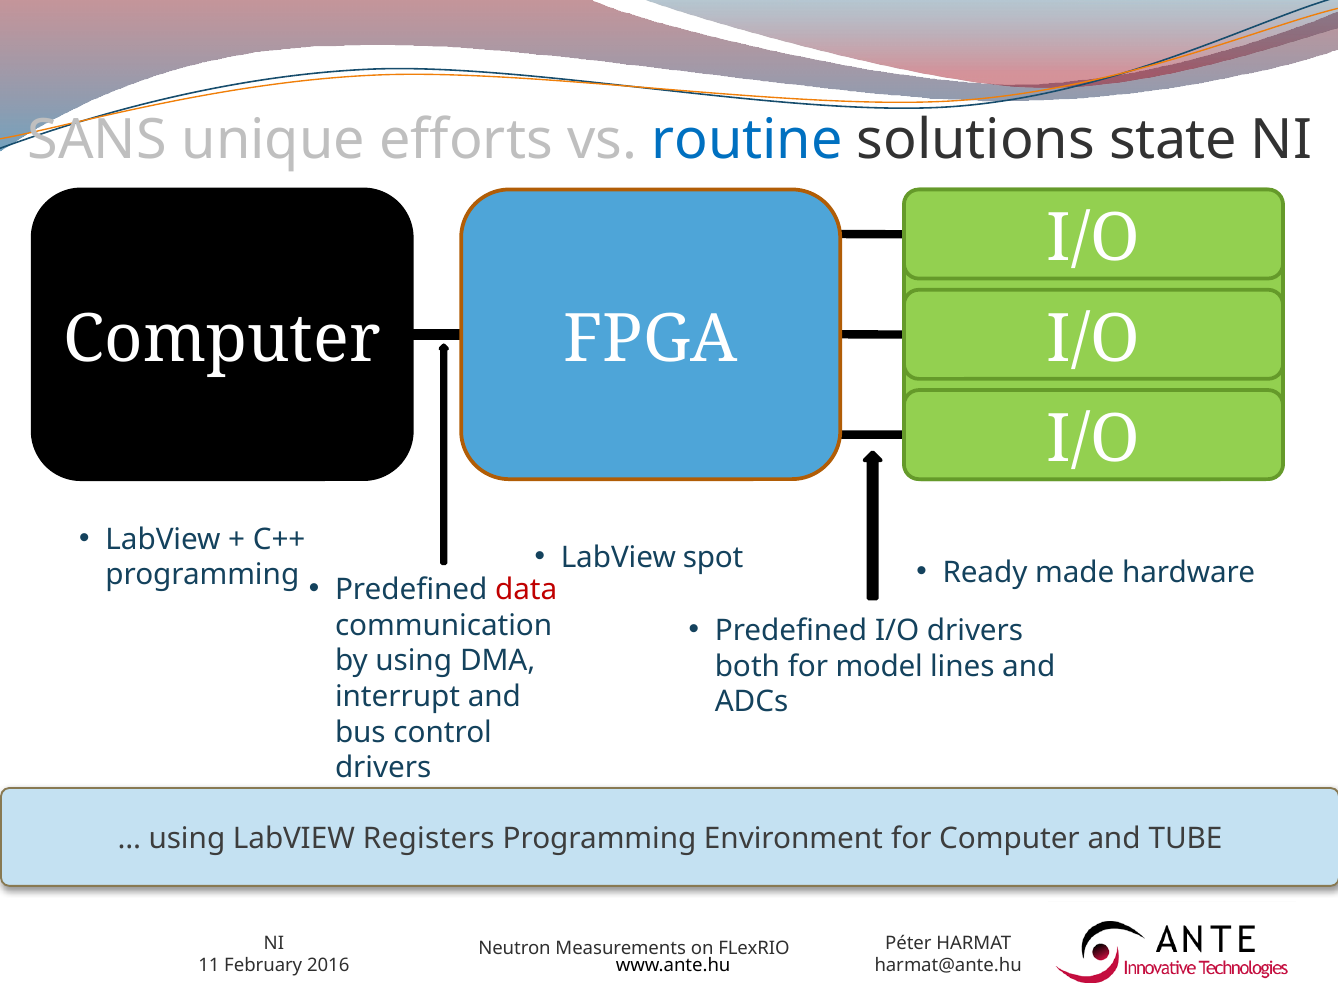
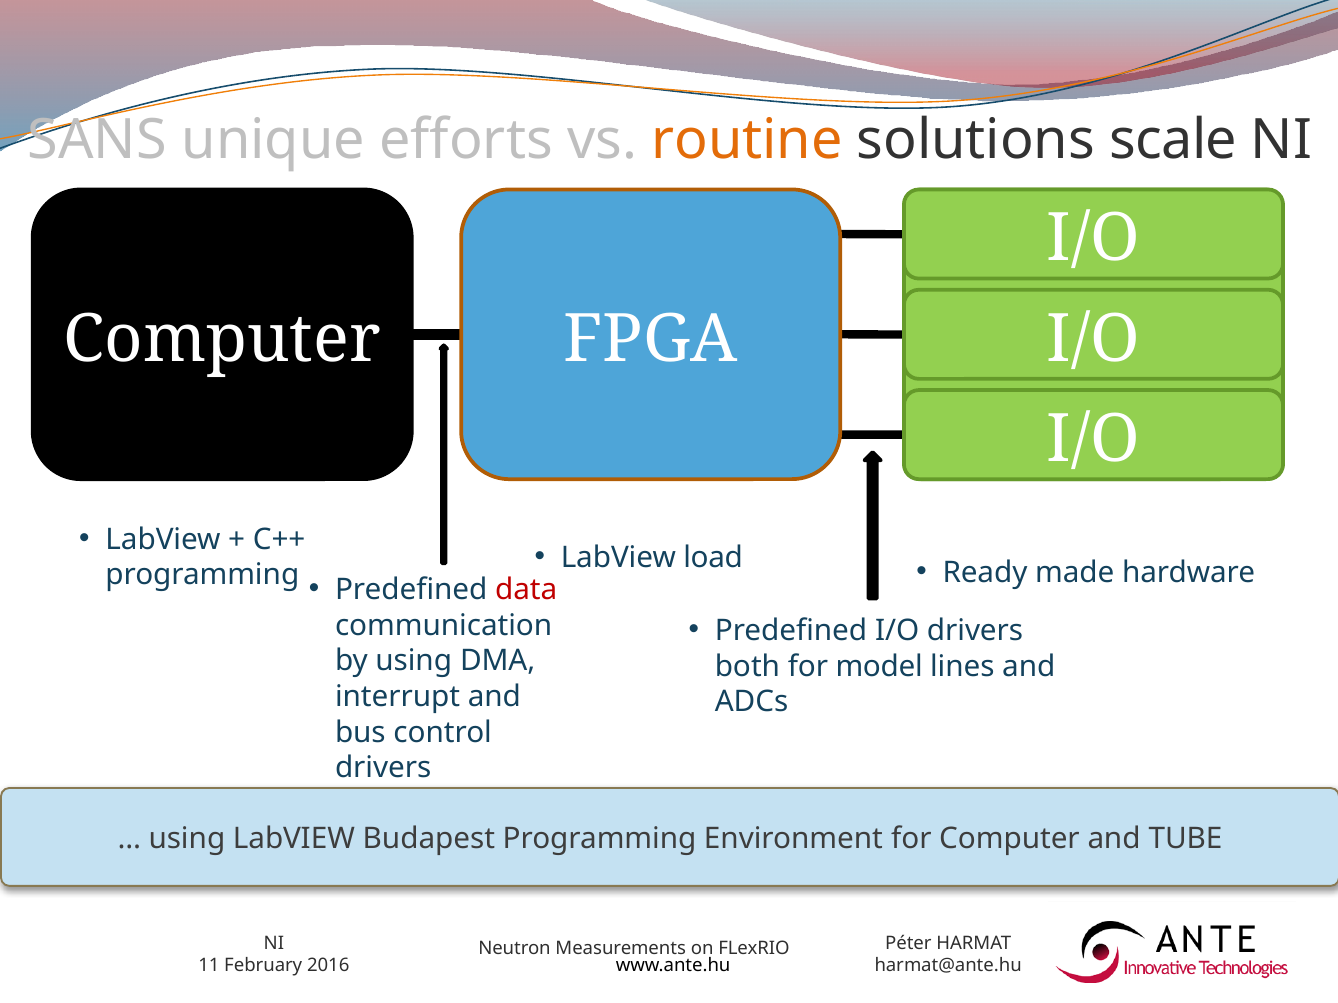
routine colour: blue -> orange (747, 140)
state: state -> scale (1173, 140)
spot: spot -> load (713, 558)
Registers: Registers -> Budapest (429, 839)
